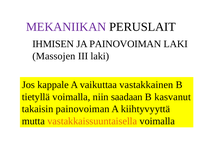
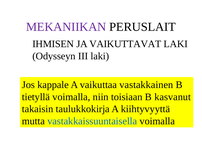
JA PAINOVOIMAN: PAINOVOIMAN -> VAIKUTTAVAT (125, 44)
Massojen: Massojen -> Odysseyn (54, 56)
saadaan: saadaan -> toisiaan (127, 97)
takaisin painovoiman: painovoiman -> taulukkokirja (83, 109)
vastakkaissuuntaisella colour: orange -> blue (92, 121)
